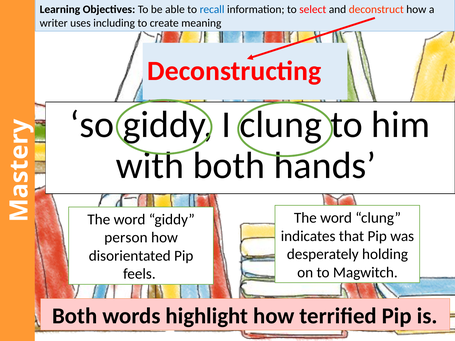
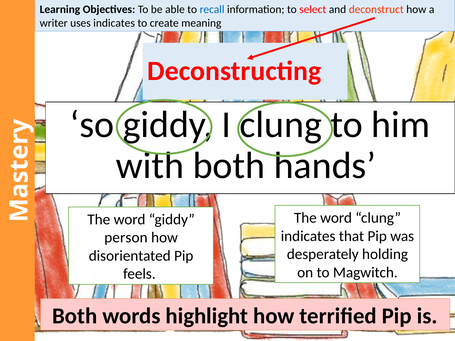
uses including: including -> indicates (114, 23)
